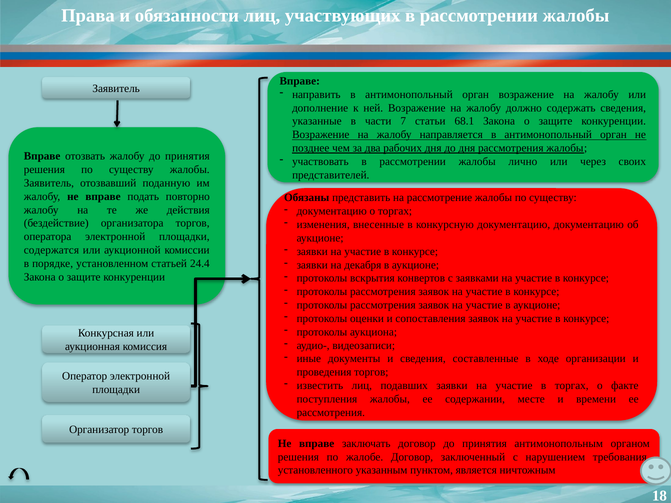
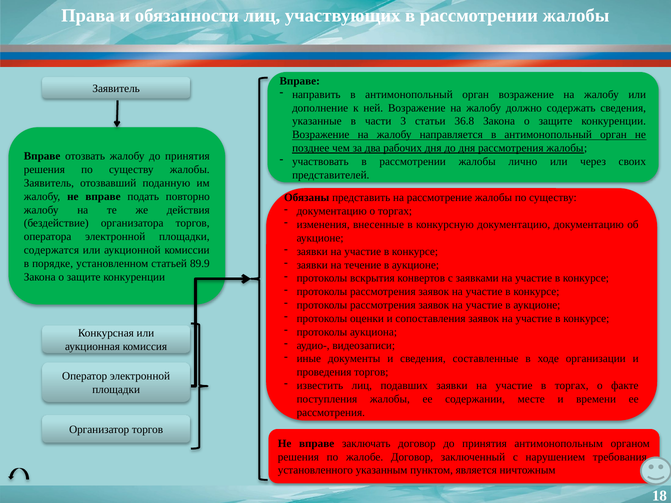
7: 7 -> 3 (403, 121)
68.1: 68.1 -> 36.8 (464, 121)
24.4: 24.4 -> 89.9 (200, 264)
декабря: декабря -> течение (363, 265)
